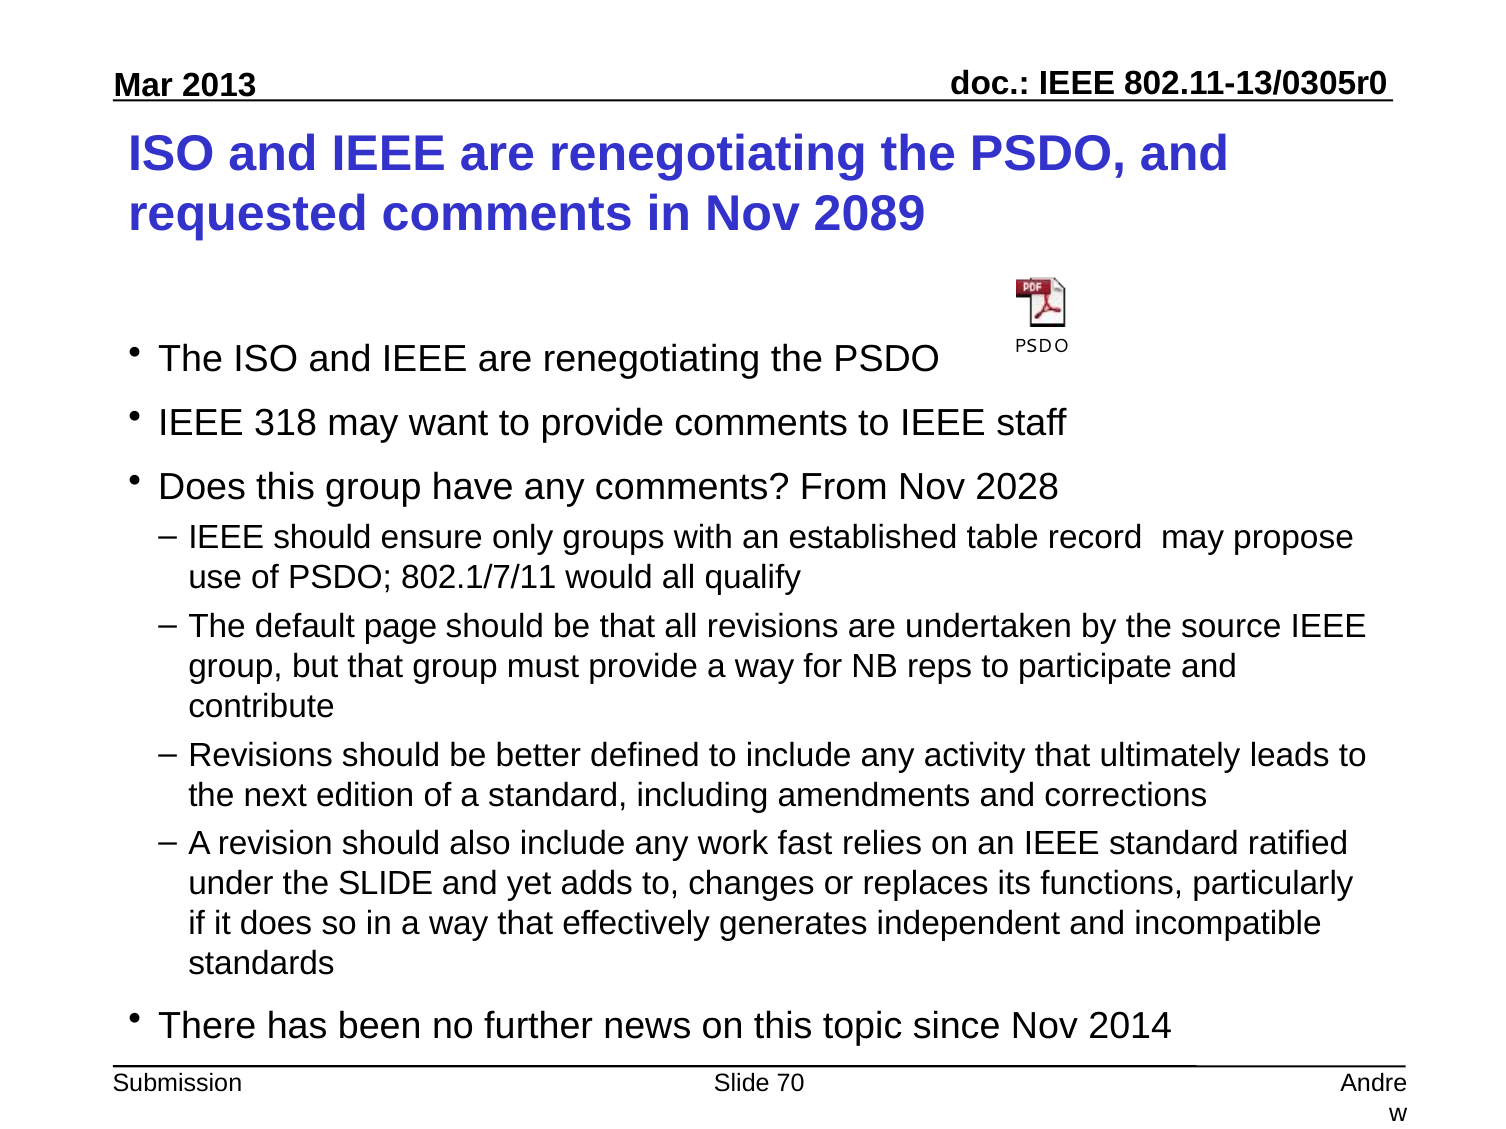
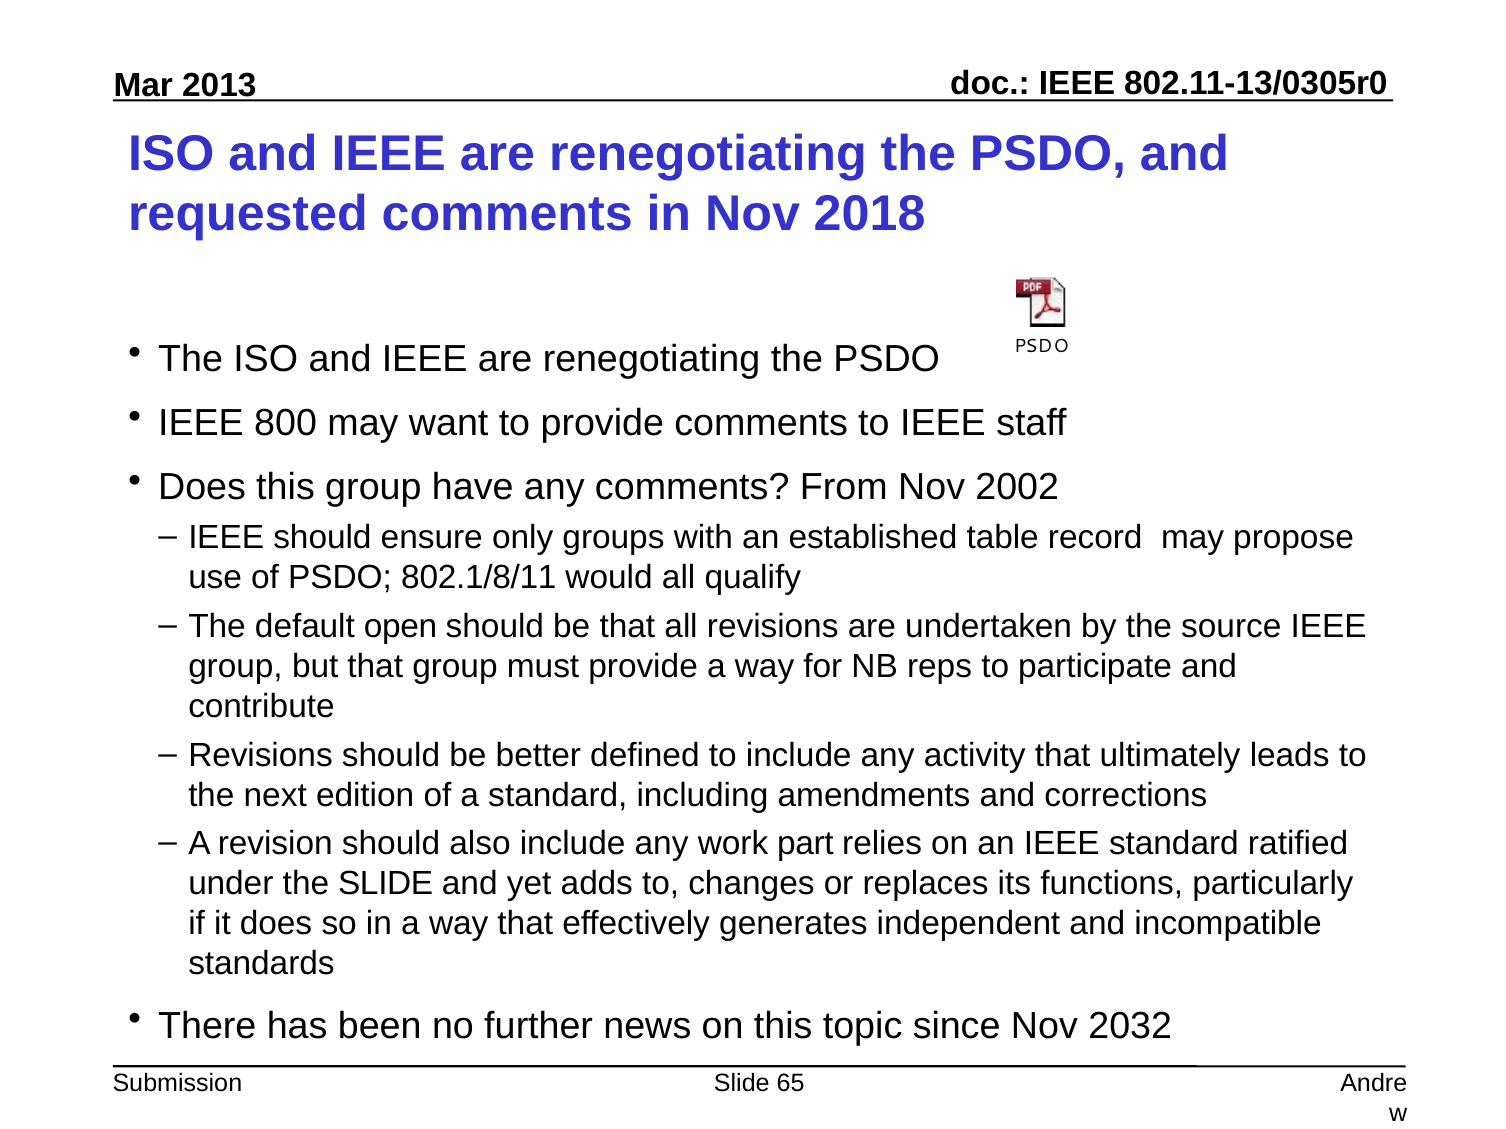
2089: 2089 -> 2018 (870, 214)
318: 318 -> 800 (286, 423)
2028: 2028 -> 2002 (1017, 487)
802.1/7/11: 802.1/7/11 -> 802.1/8/11 (479, 578)
page: page -> open (400, 627)
fast: fast -> part (805, 844)
2014: 2014 -> 2032 (1130, 1026)
70: 70 -> 65 (791, 1083)
